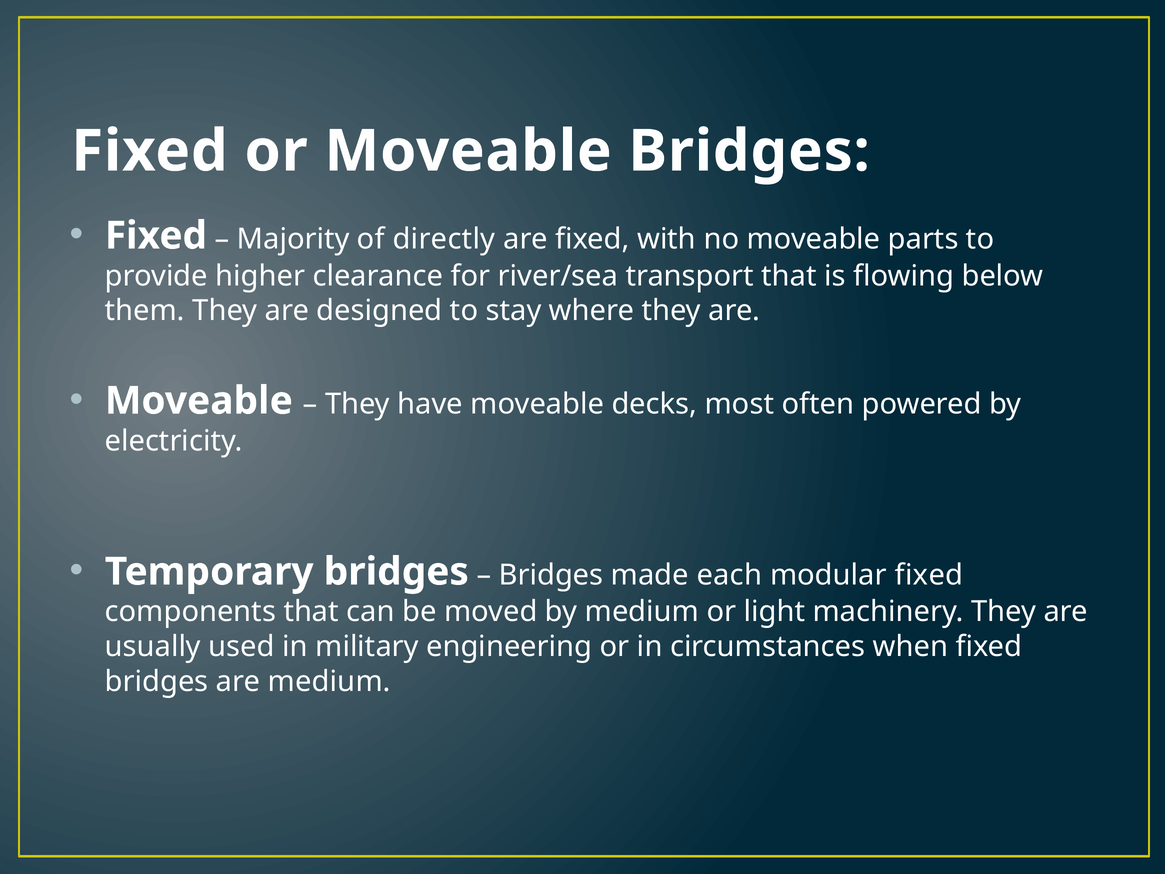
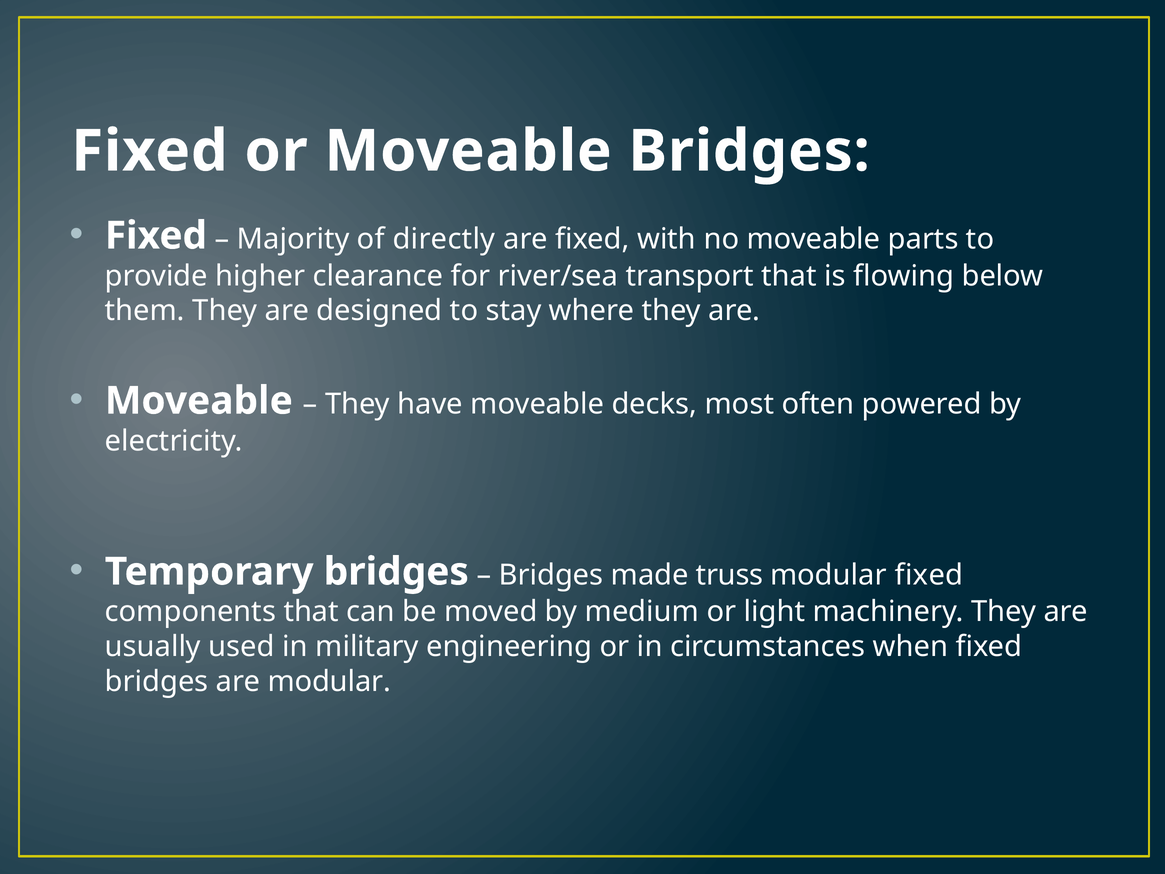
each: each -> truss (730, 575)
are medium: medium -> modular (329, 682)
